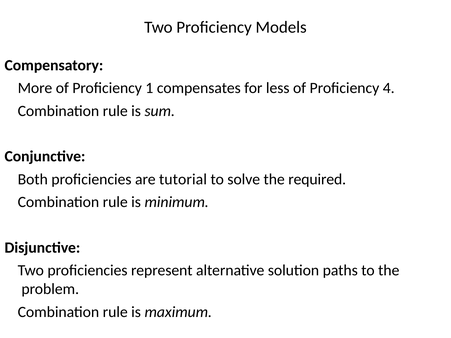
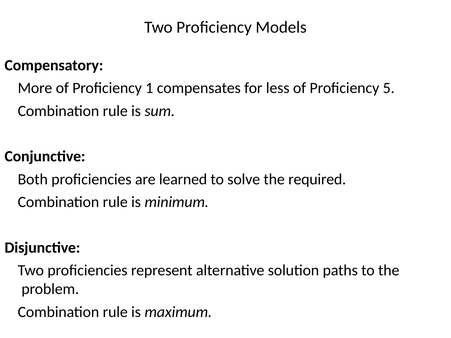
4: 4 -> 5 (389, 88)
tutorial: tutorial -> learned (183, 179)
